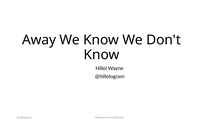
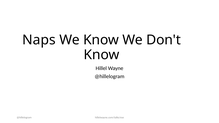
Away: Away -> Naps (39, 40)
